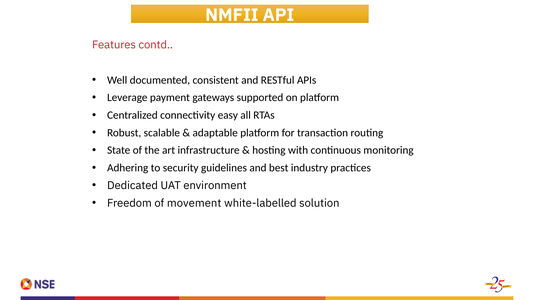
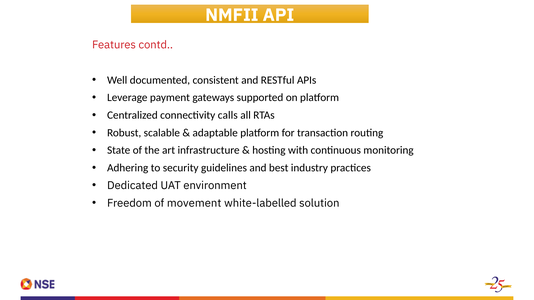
easy: easy -> calls (228, 115)
